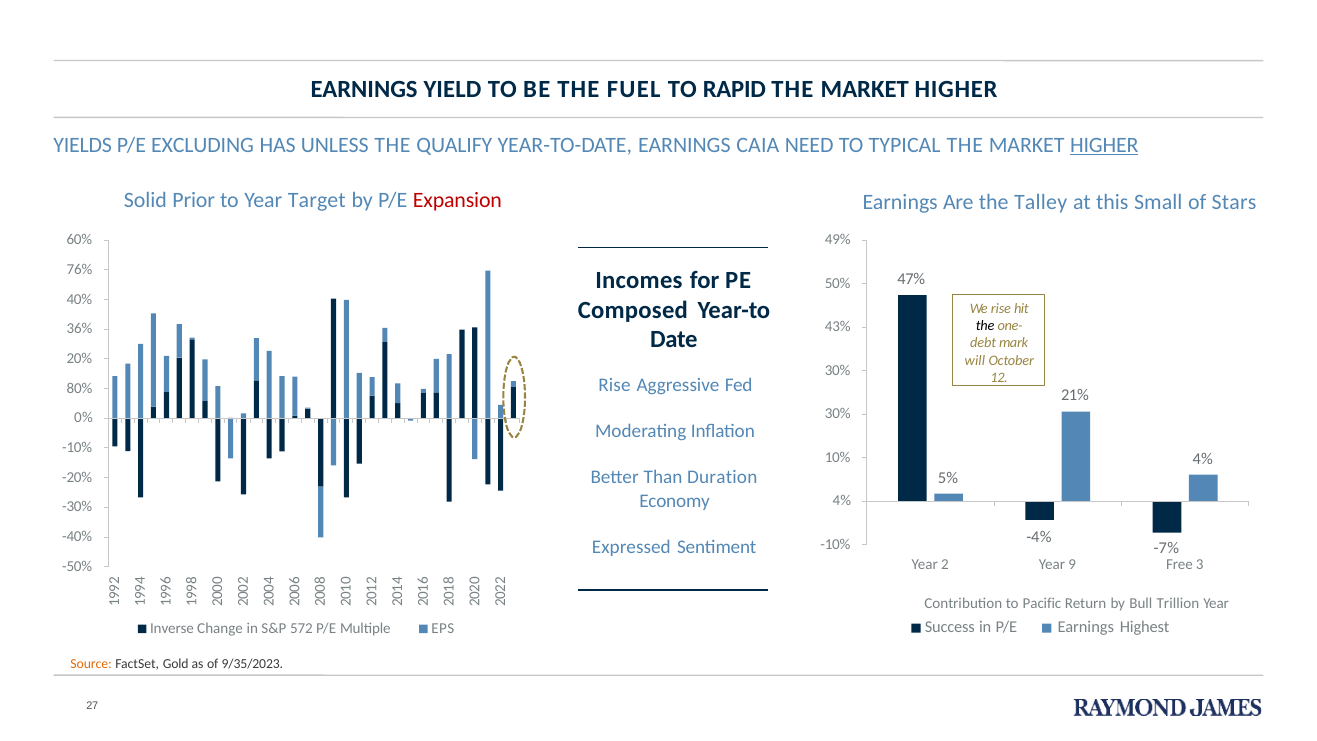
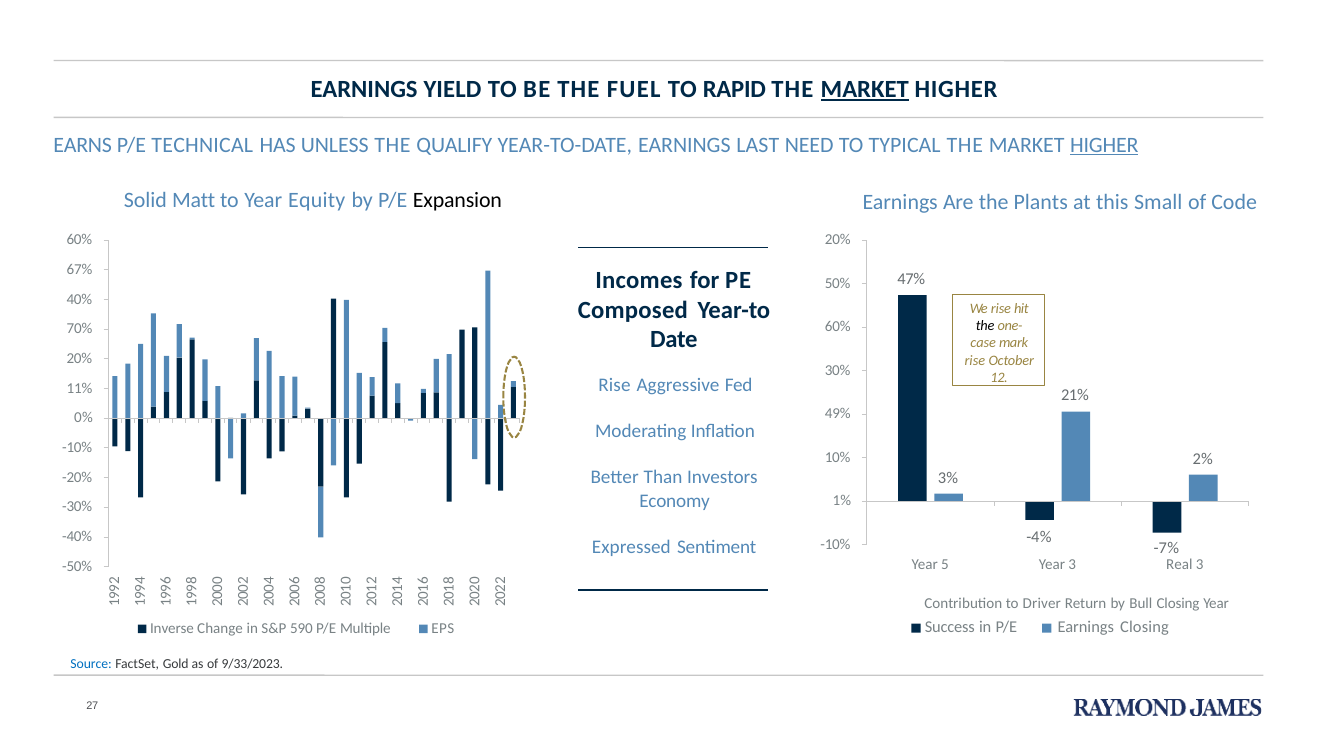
MARKET underline: none -> present (865, 89)
YIELDS: YIELDS -> EARNS (83, 145)
EXCLUDING: EXCLUDING -> TECHNICAL (202, 145)
CAIA: CAIA -> LAST (758, 145)
Prior: Prior -> Matt (194, 201)
Target: Target -> Equity (317, 201)
Expansion colour: red -> black (457, 201)
Talley: Talley -> Plants (1041, 203)
Stars: Stars -> Code (1234, 203)
49%: 49% -> 20% (838, 240)
76%: 76% -> 67% (79, 269)
43%: 43% -> 60% (838, 327)
36%: 36% -> 70% (79, 329)
debt: debt -> case (983, 343)
will: will -> rise (975, 360)
80%: 80% -> 11% (79, 388)
30%: 30% -> 49% (838, 414)
4%: 4% -> 2% (1203, 458)
Duration: Duration -> Investors (722, 477)
5%: 5% -> 3% (948, 477)
4%: 4% -> 1% (842, 501)
Year 2: 2 -> 5 (945, 564)
Year 9: 9 -> 3 (1072, 564)
Free: Free -> Real (1179, 564)
Pacific: Pacific -> Driver (1042, 603)
Bull Trillion: Trillion -> Closing (1178, 603)
Earnings Highest: Highest -> Closing (1144, 627)
572: 572 -> 590 (301, 628)
Source colour: orange -> blue (91, 664)
9/35/2023: 9/35/2023 -> 9/33/2023 (252, 664)
